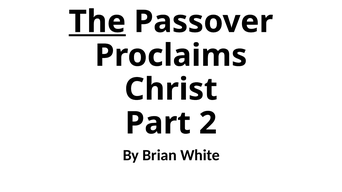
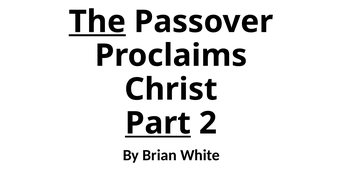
Part underline: none -> present (158, 123)
